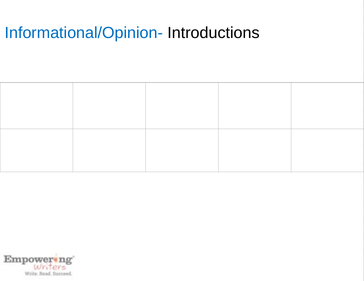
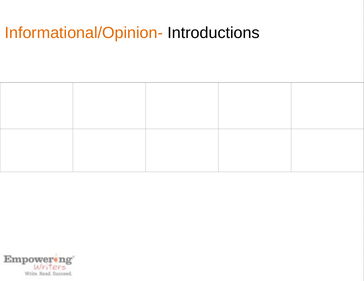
Informational/Opinion- colour: blue -> orange (84, 33)
